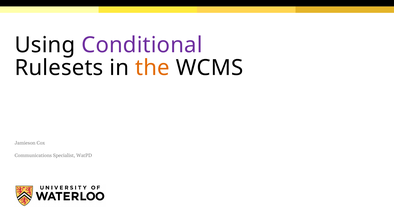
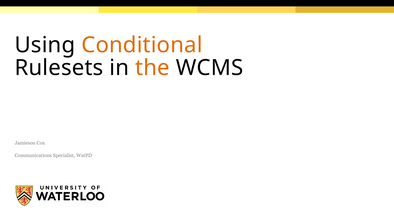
Conditional colour: purple -> orange (142, 45)
